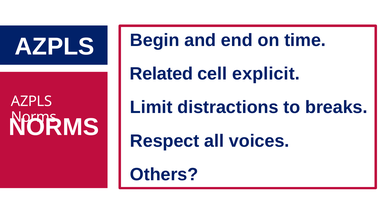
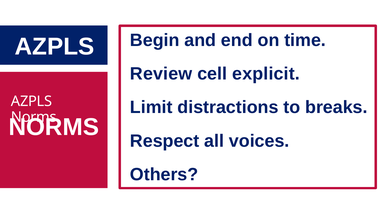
Related: Related -> Review (161, 74)
